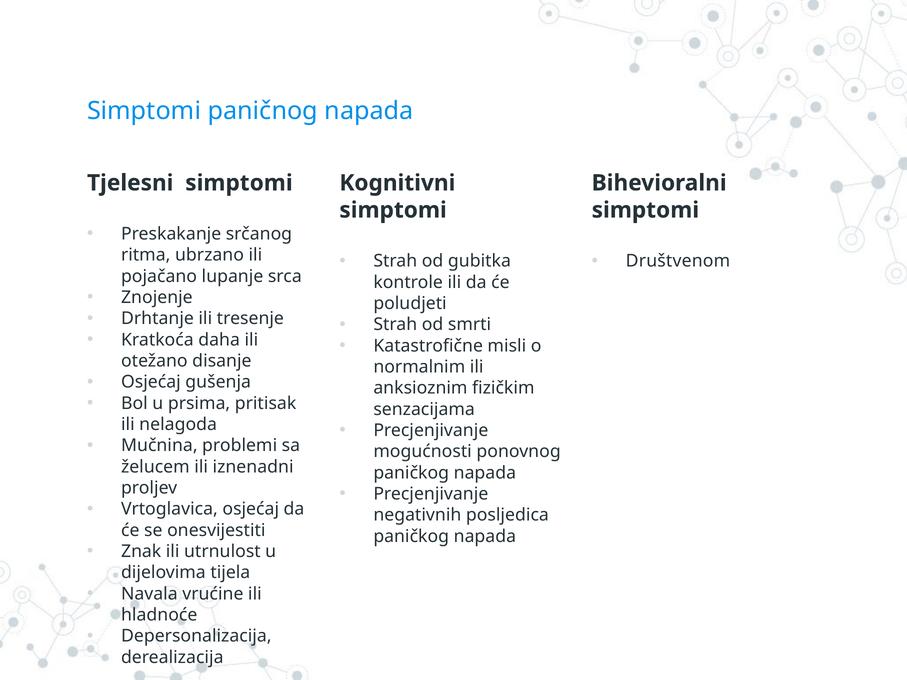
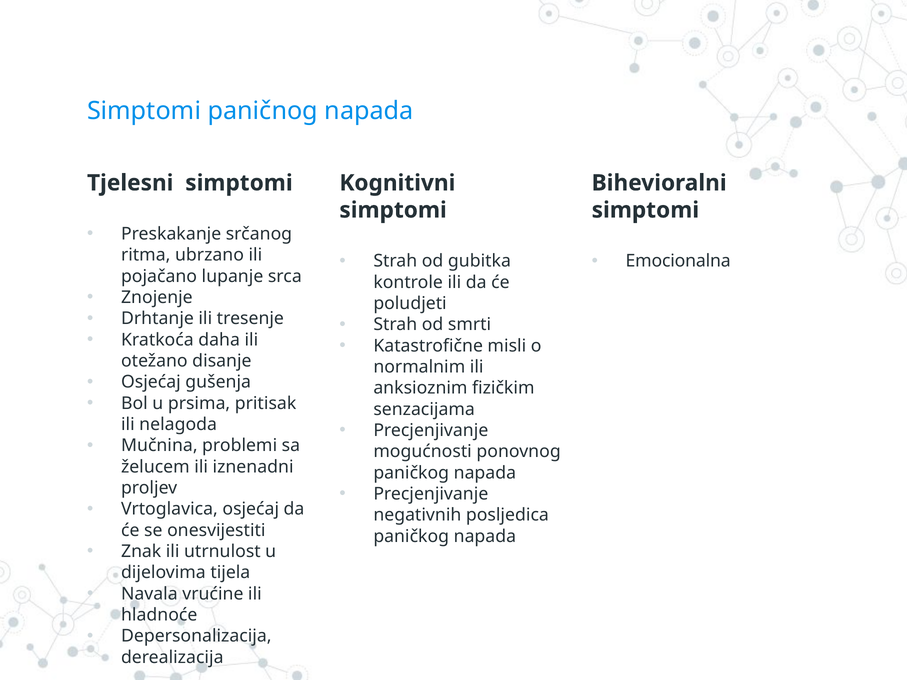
Društvenom: Društvenom -> Emocionalna (678, 261)
